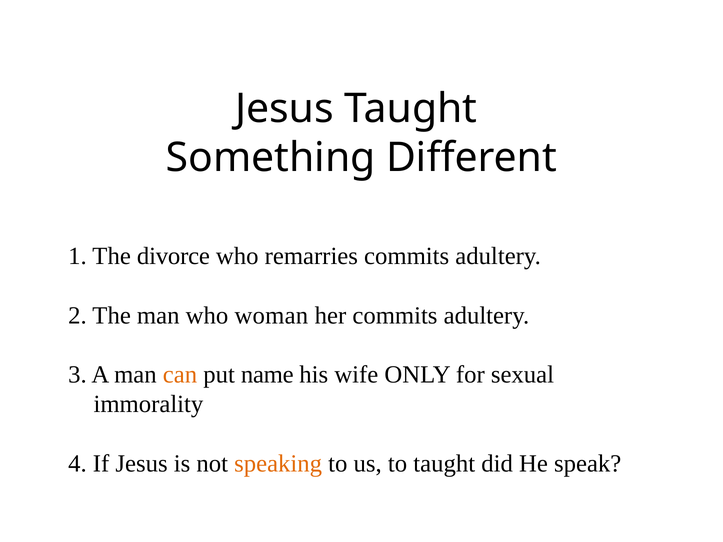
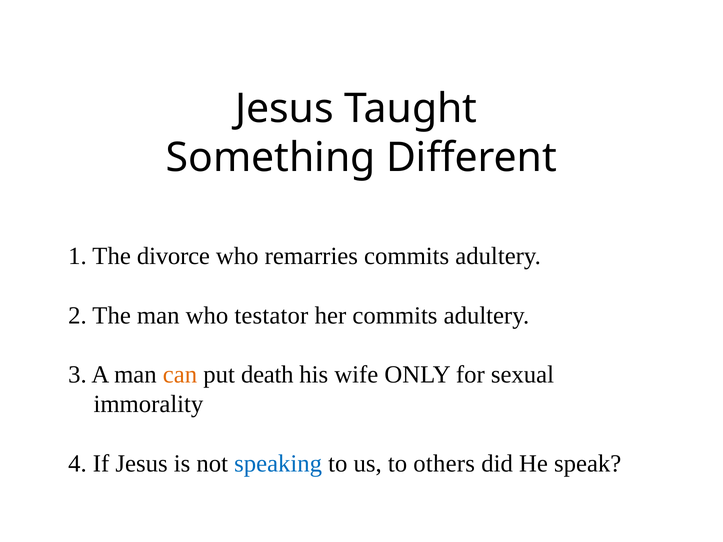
woman: woman -> testator (271, 315)
name: name -> death (267, 375)
speaking colour: orange -> blue (278, 464)
to taught: taught -> others (444, 464)
